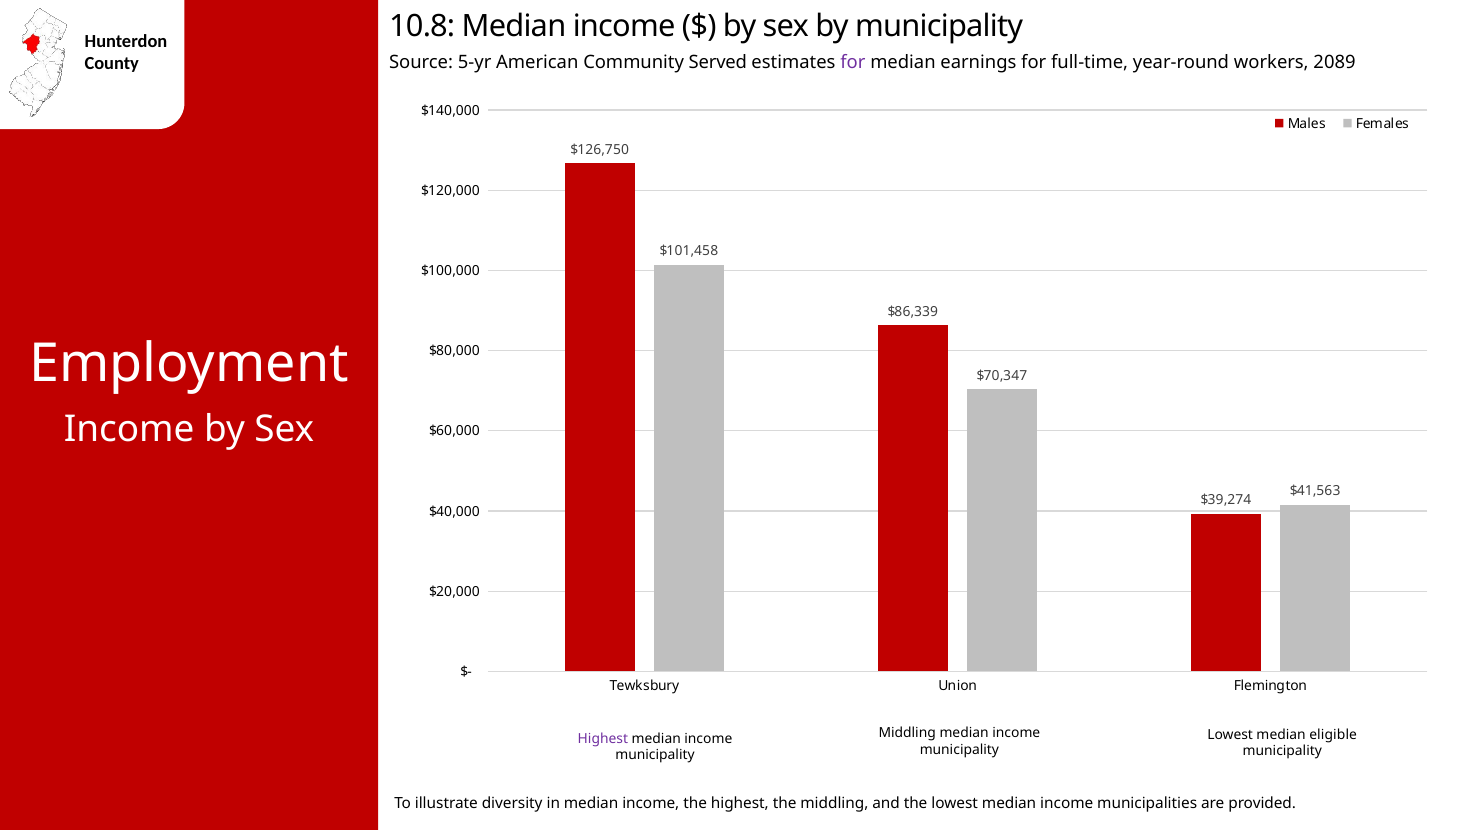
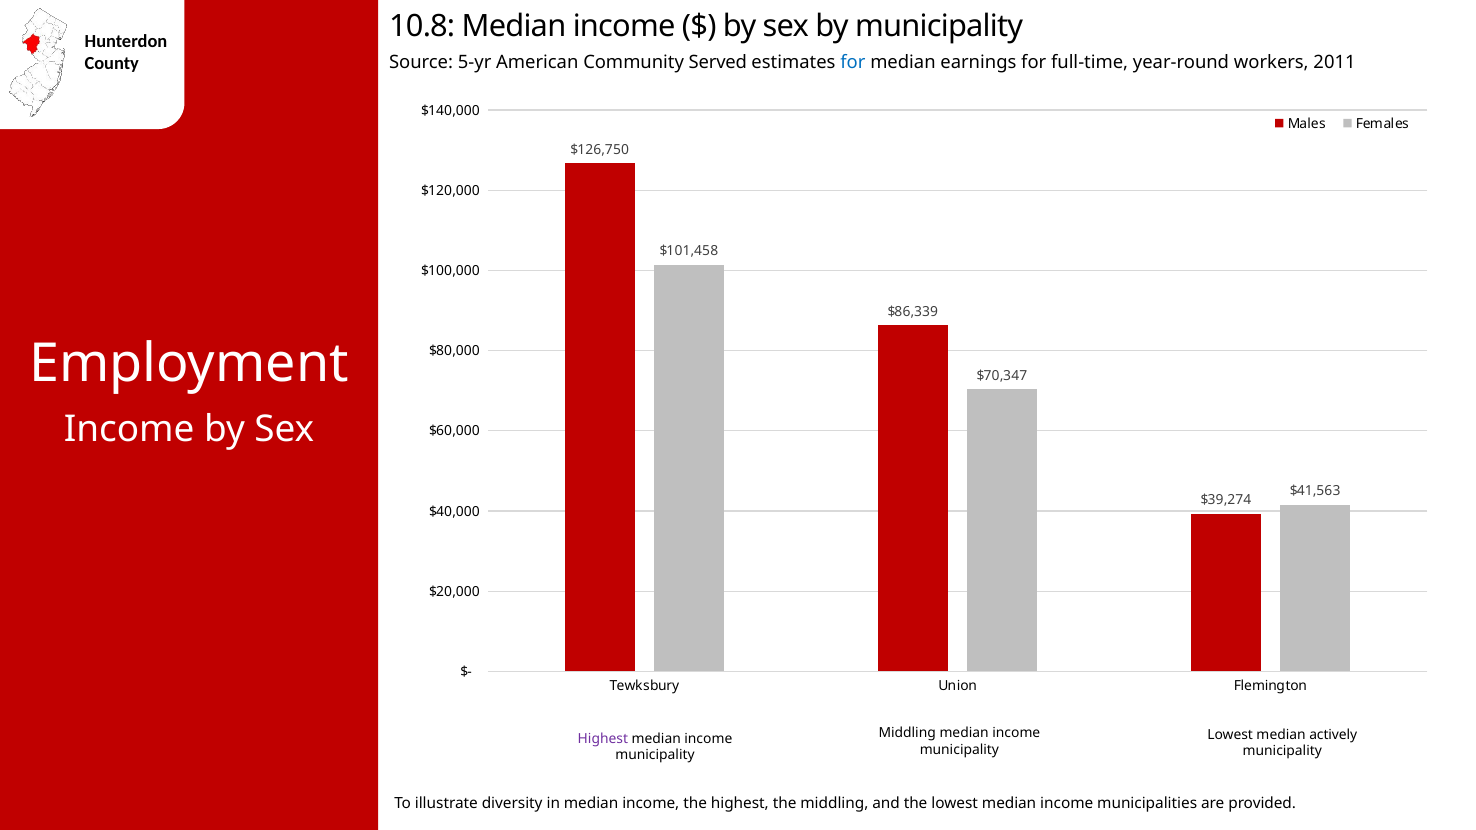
for colour: purple -> blue (853, 62)
2089: 2089 -> 2011 (1335, 62)
eligible: eligible -> actively (1333, 735)
